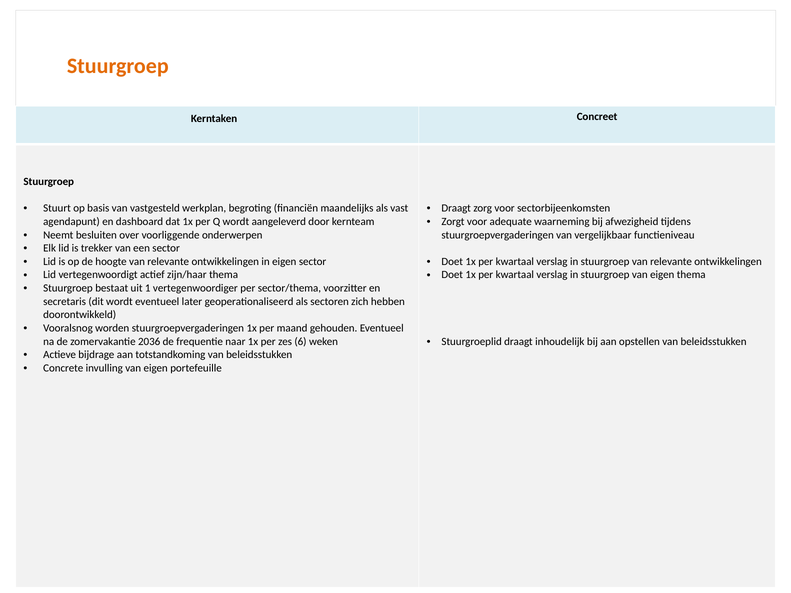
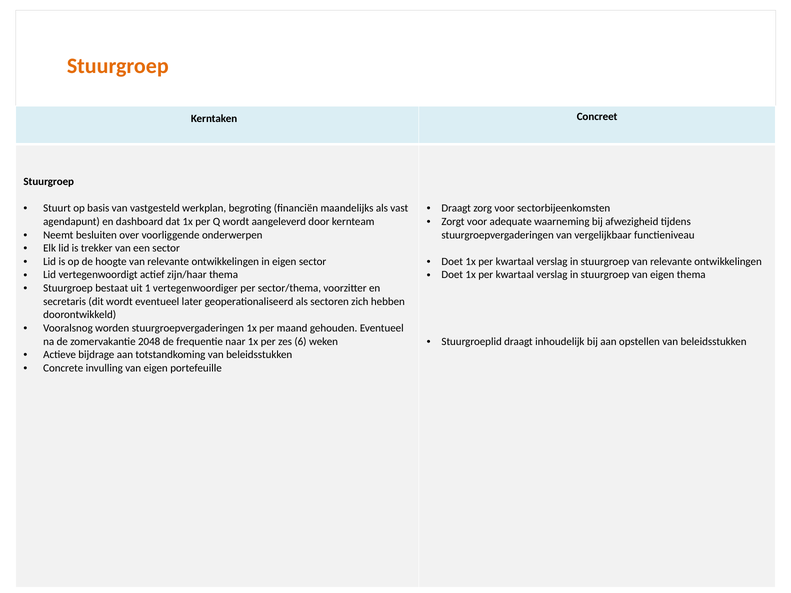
2036: 2036 -> 2048 (149, 342)
